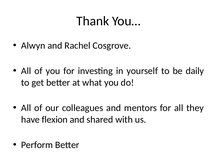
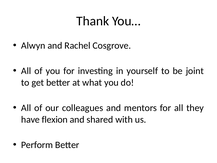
daily: daily -> joint (195, 71)
